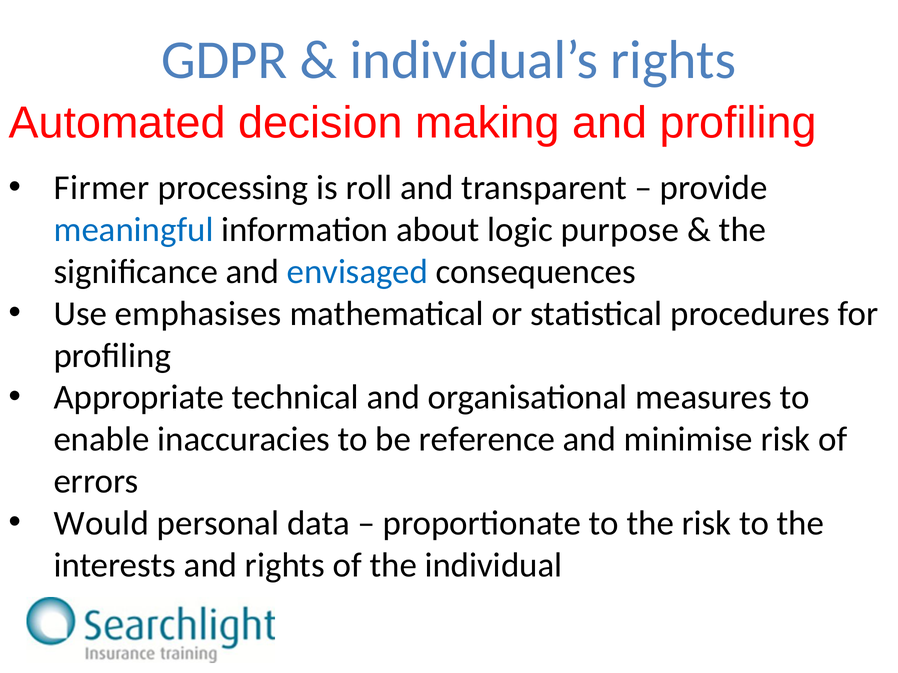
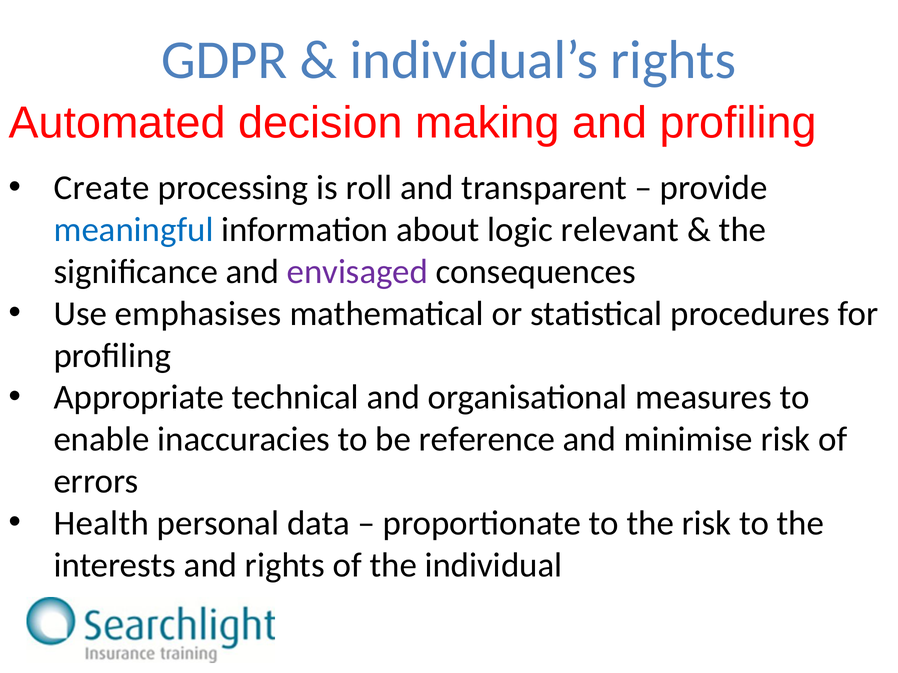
Firmer: Firmer -> Create (102, 188)
purpose: purpose -> relevant (620, 230)
envisaged colour: blue -> purple (358, 272)
Would: Would -> Health (101, 523)
